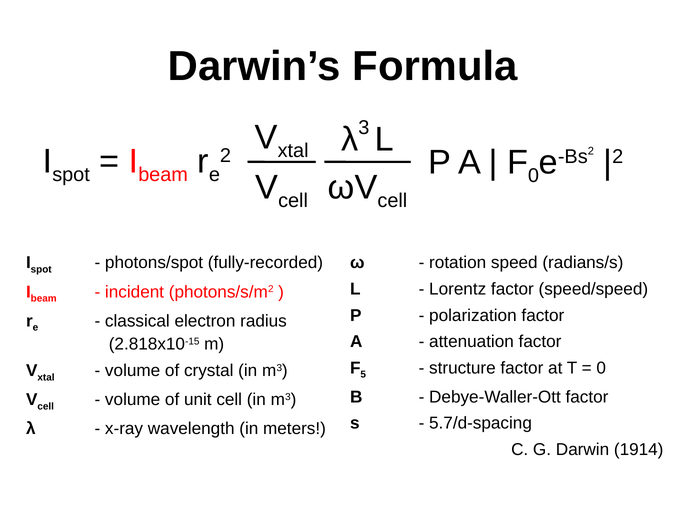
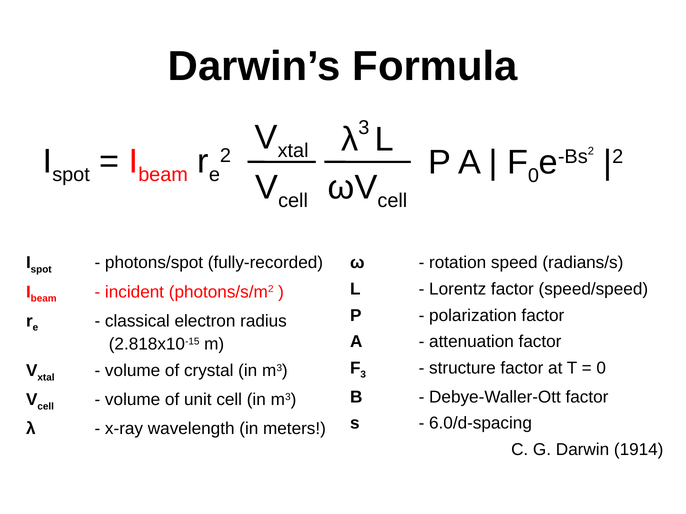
5: 5 -> 3 (363, 375)
5.7/d-spacing: 5.7/d-spacing -> 6.0/d-spacing (481, 424)
